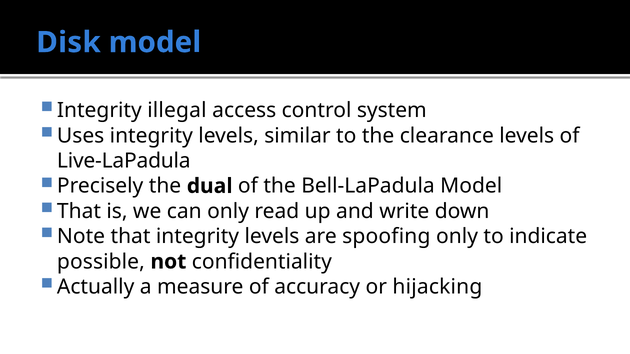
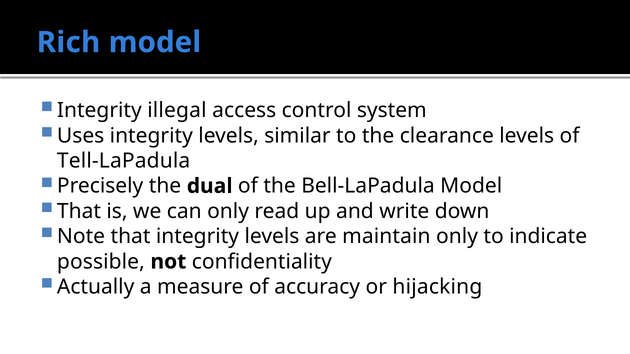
Disk: Disk -> Rich (68, 42)
Live-LaPadula: Live-LaPadula -> Tell-LaPadula (124, 161)
spoofing: spoofing -> maintain (386, 237)
